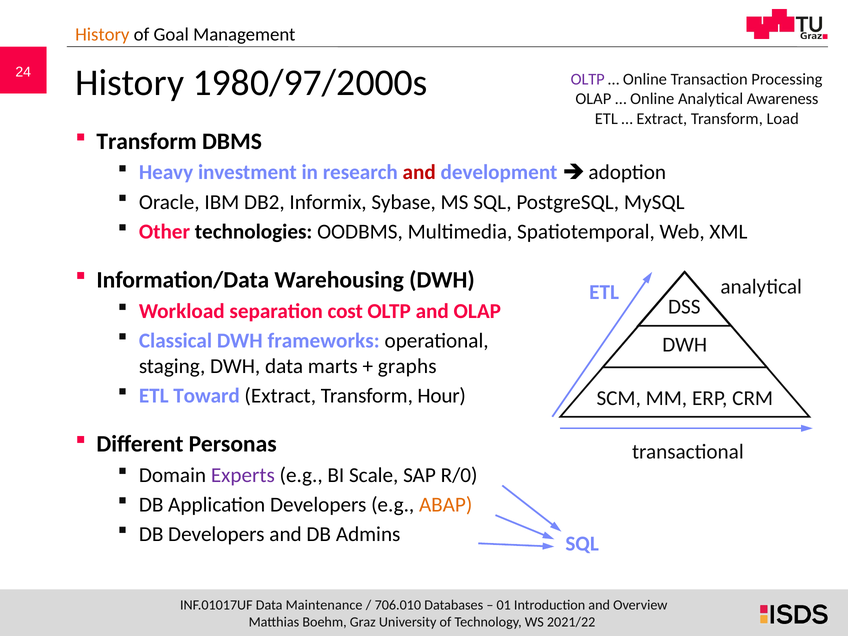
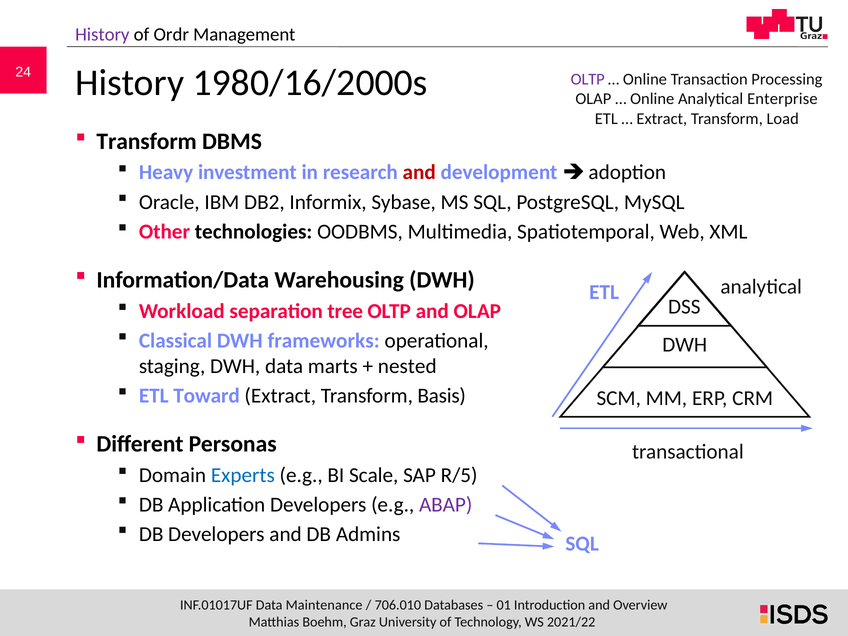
History colour: orange -> purple (102, 34)
Goal: Goal -> Ordr (171, 34)
1980/97/2000s: 1980/97/2000s -> 1980/16/2000s (310, 83)
Awareness: Awareness -> Enterprise (782, 99)
cost: cost -> tree (345, 311)
graphs: graphs -> nested (407, 366)
Hour: Hour -> Basis (442, 396)
Experts colour: purple -> blue (243, 475)
R/0: R/0 -> R/5 (459, 475)
ABAP colour: orange -> purple (446, 505)
